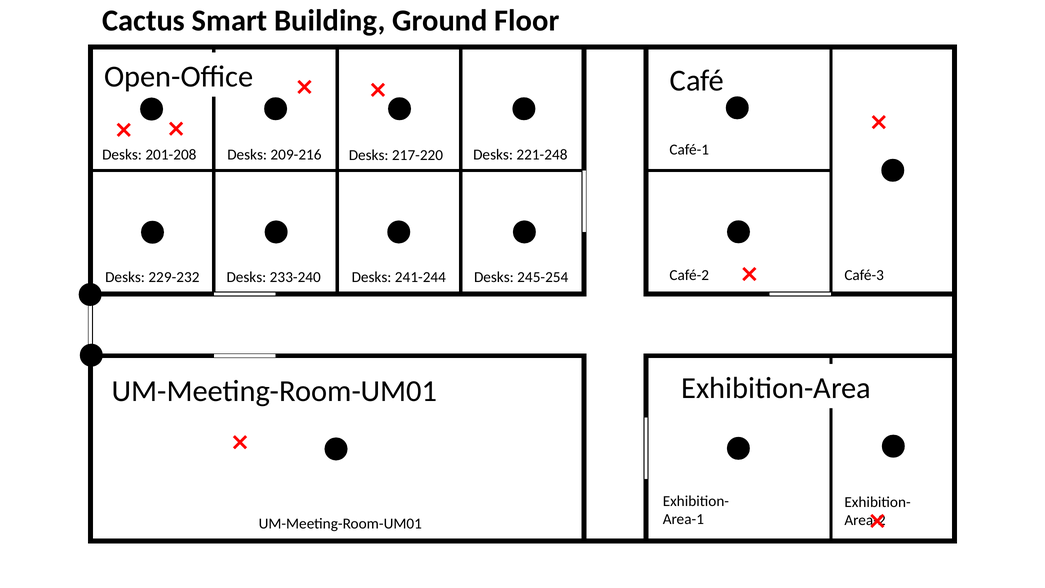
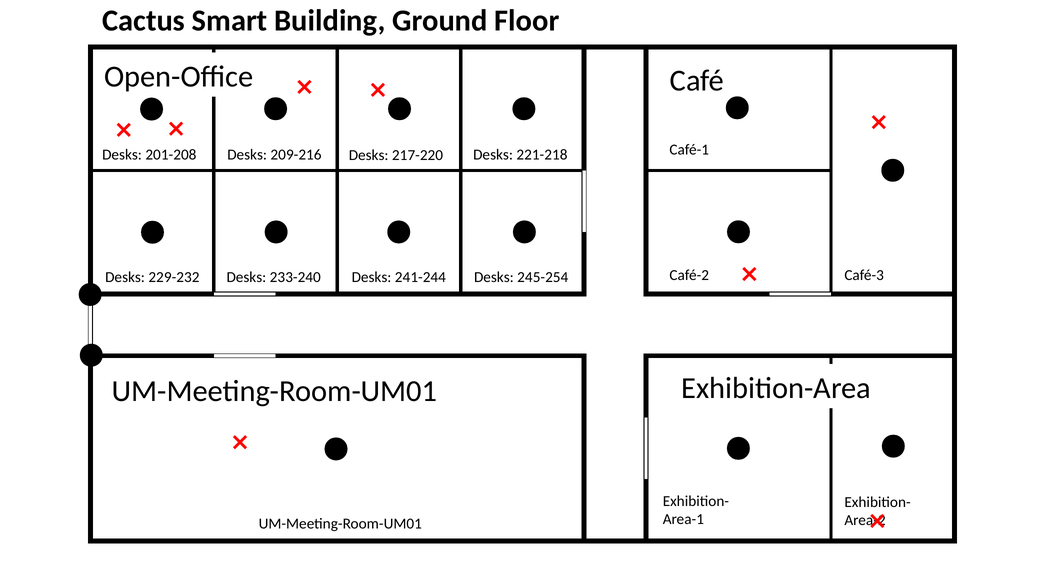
221-248: 221-248 -> 221-218 (542, 155)
